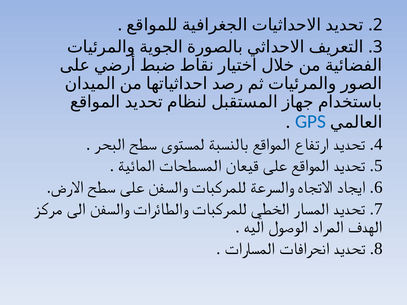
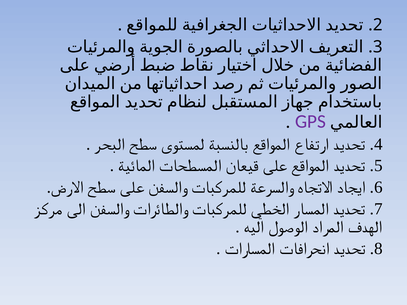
GPS colour: blue -> purple (310, 122)
